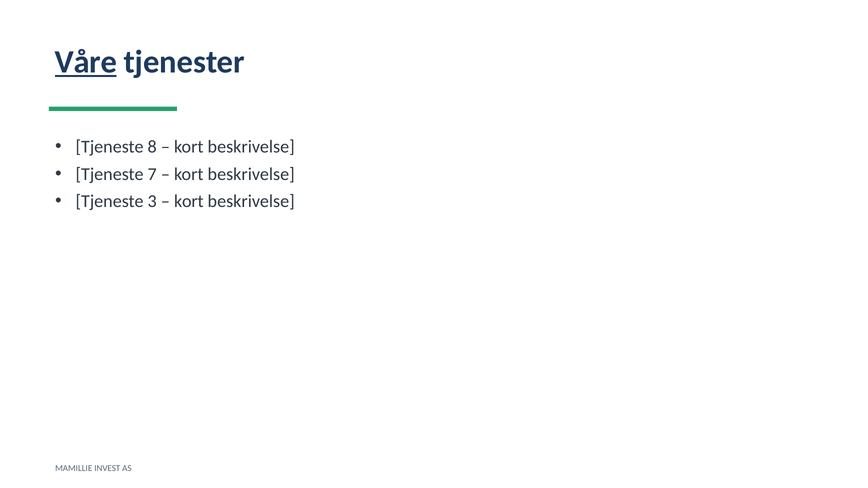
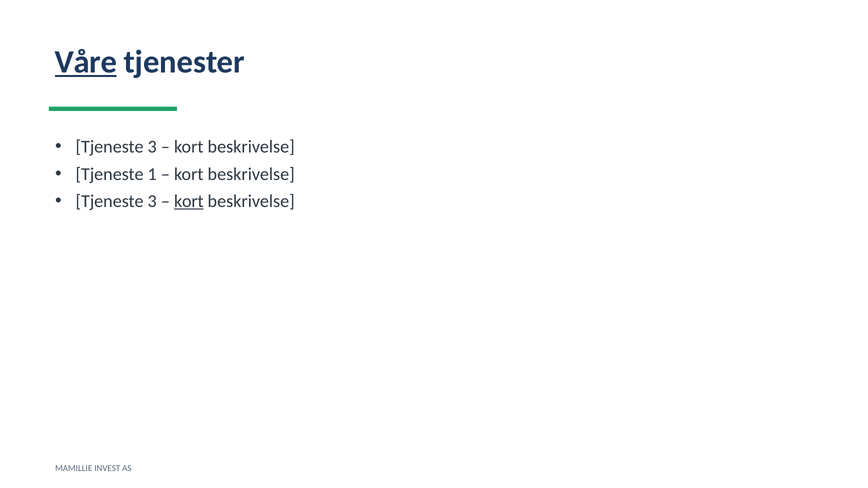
8: 8 -> 3 (152, 147)
7: 7 -> 1 (152, 174)
kort underline: none -> present (189, 201)
